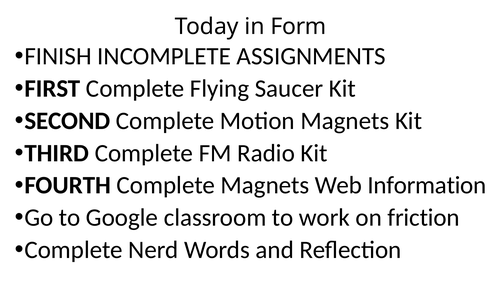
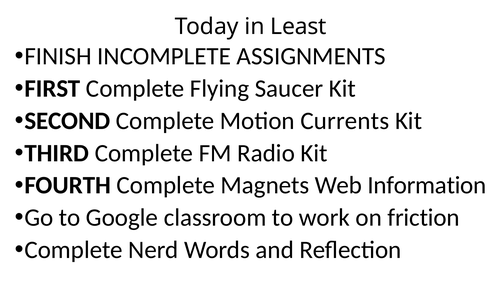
Form: Form -> Least (298, 27)
Motion Magnets: Magnets -> Currents (345, 121)
